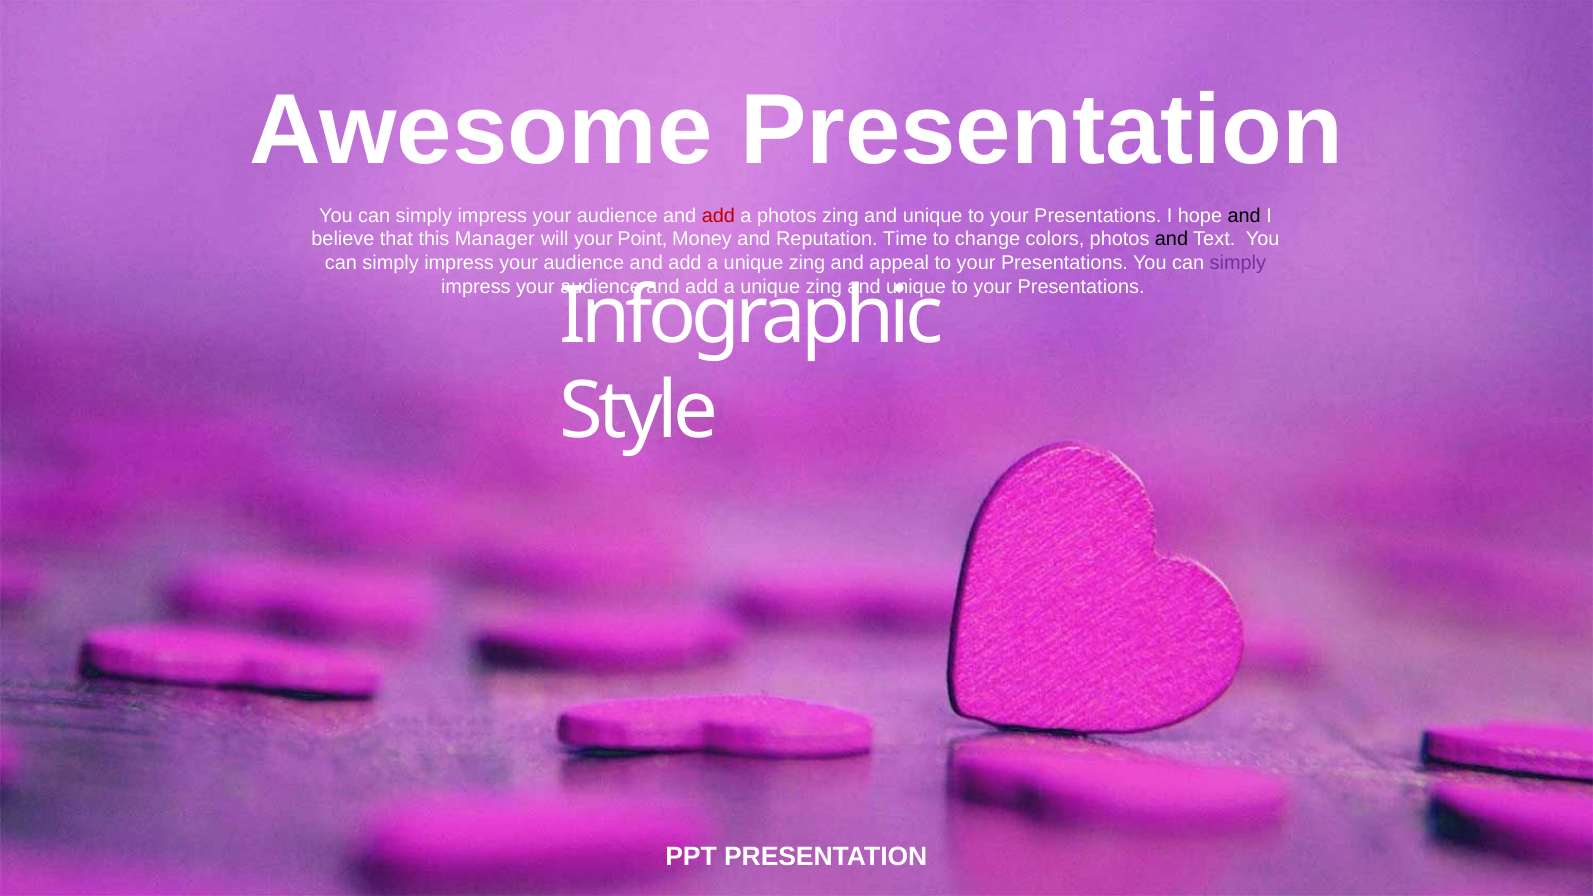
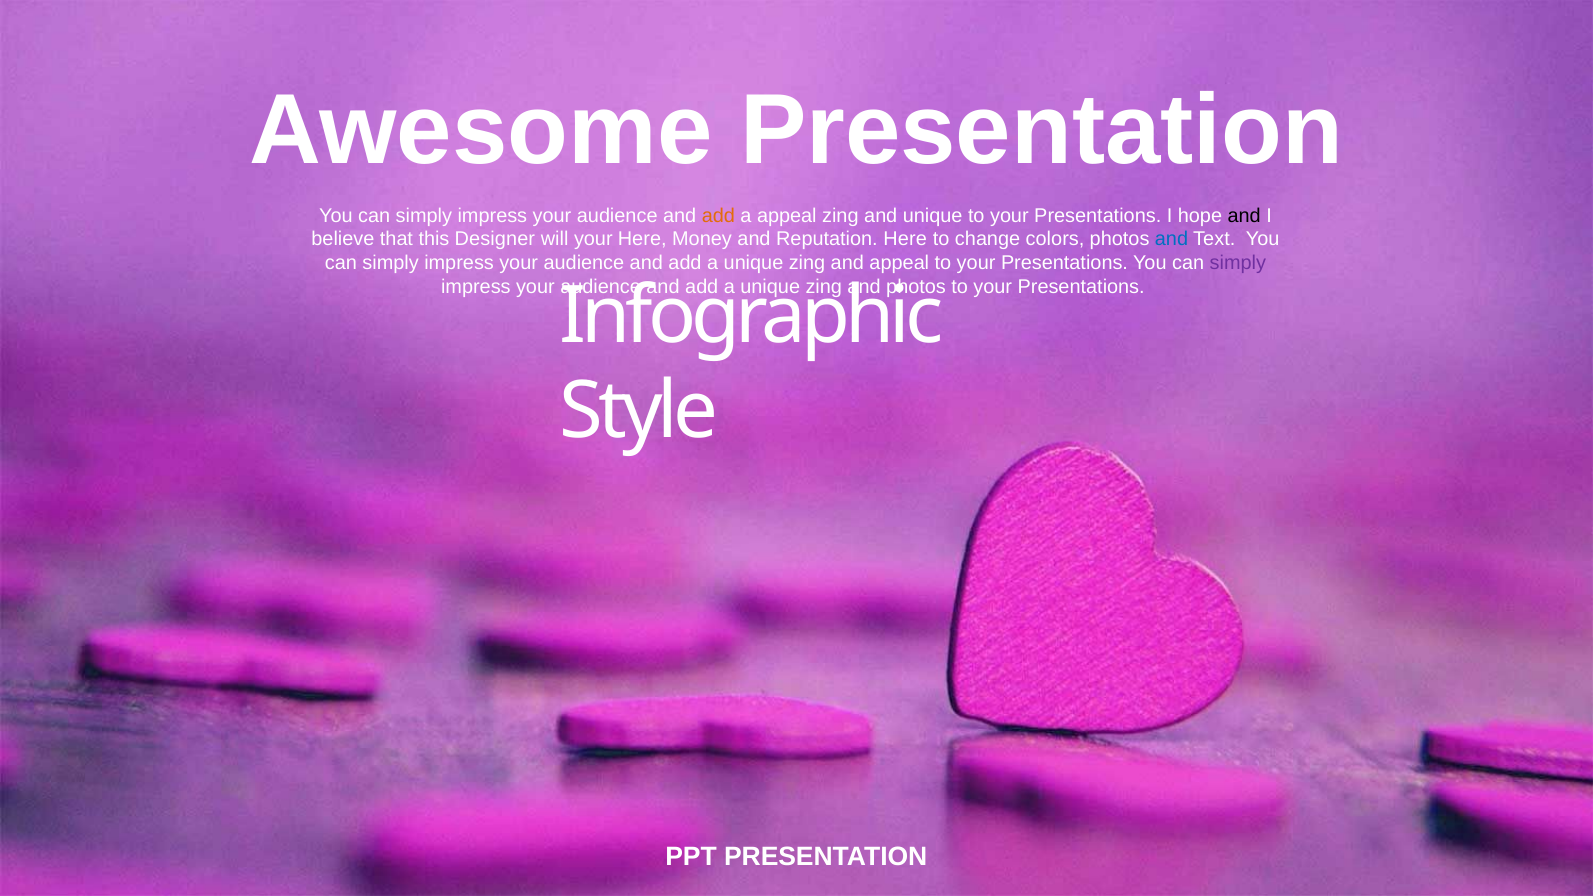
add colour: red -> orange (718, 215)
a photos: photos -> appeal (787, 215)
Manager: Manager -> Designer (495, 239)
your Point: Point -> Here (642, 239)
Reputation Time: Time -> Here (905, 239)
and colour: black -> blue (1171, 239)
unique zing and unique: unique -> photos (916, 287)
